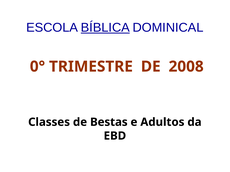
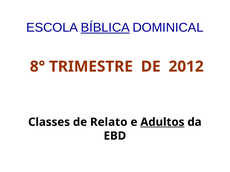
0°: 0° -> 8° (37, 67)
2008: 2008 -> 2012 (186, 67)
Bestas: Bestas -> Relato (109, 122)
Adultos underline: none -> present (162, 122)
